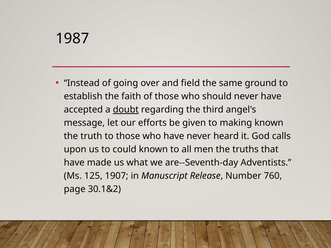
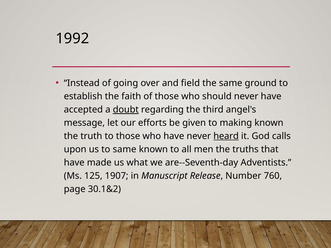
1987: 1987 -> 1992 (72, 39)
heard underline: none -> present (226, 136)
to could: could -> same (125, 150)
